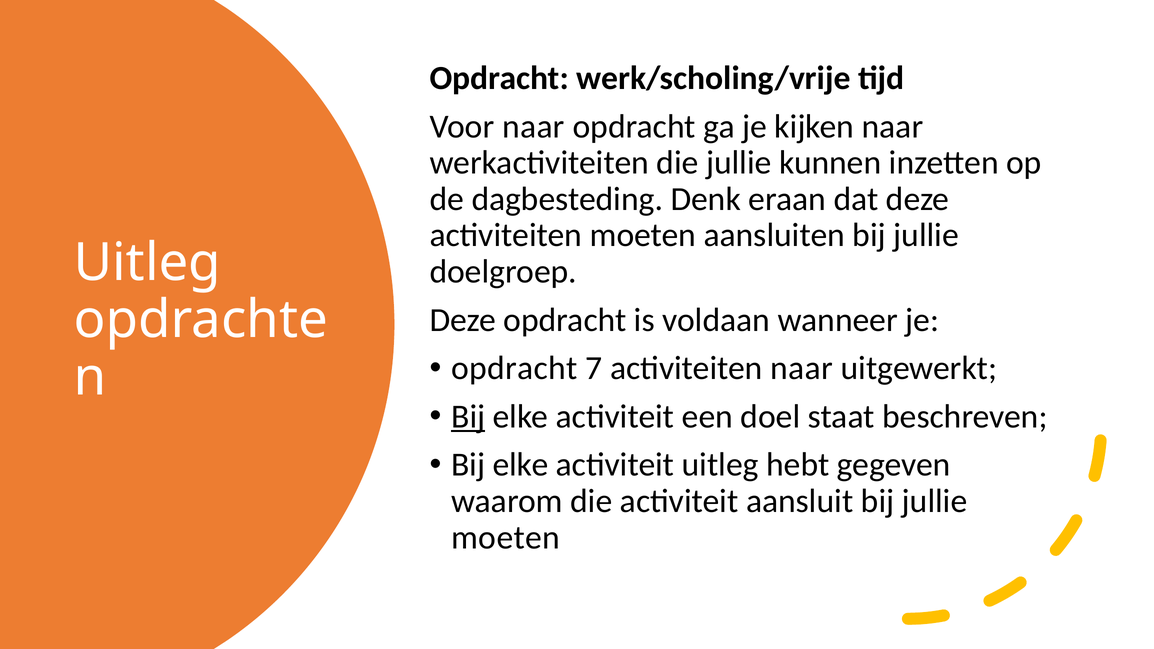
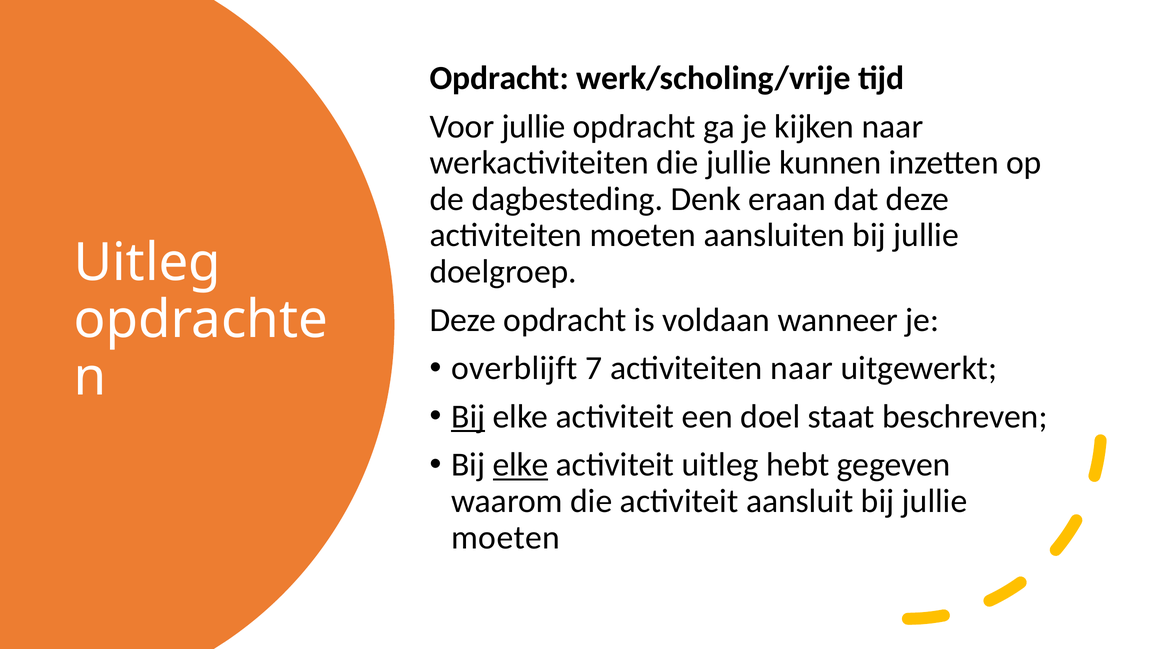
Voor naar: naar -> jullie (534, 127)
opdracht: opdracht -> overblijft (514, 368)
elke underline: none -> present (521, 465)
